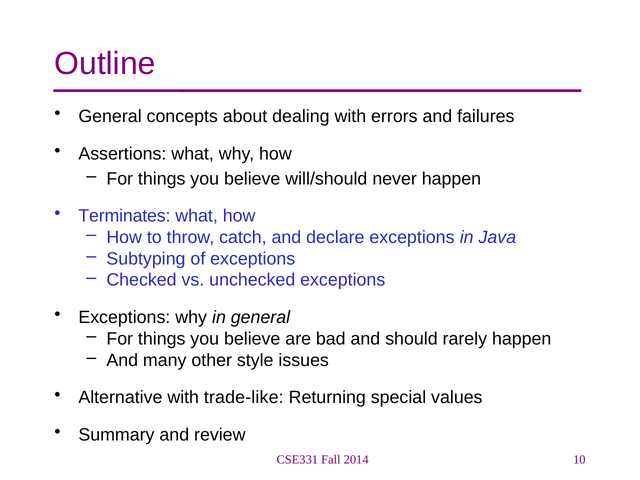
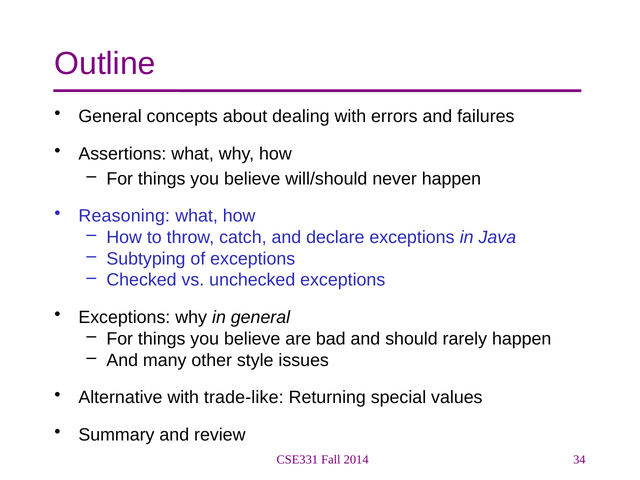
Terminates: Terminates -> Reasoning (124, 216)
10: 10 -> 34 (579, 460)
